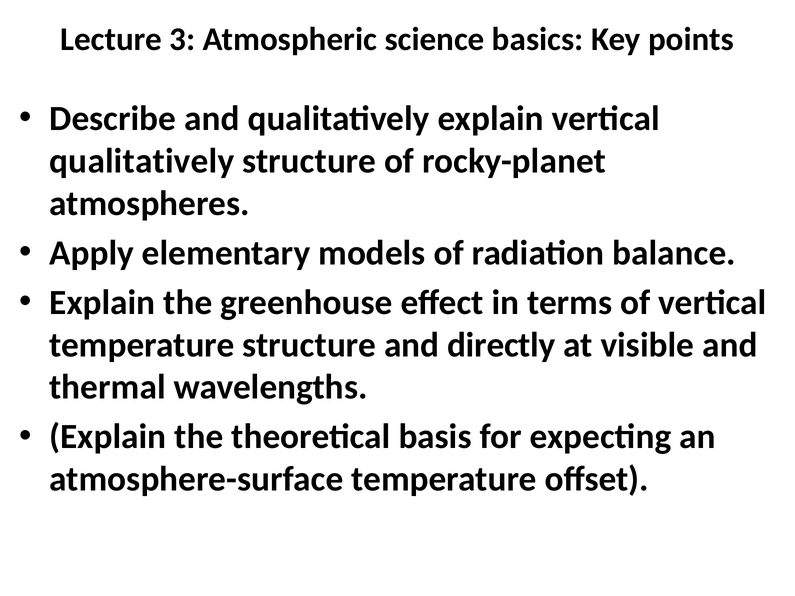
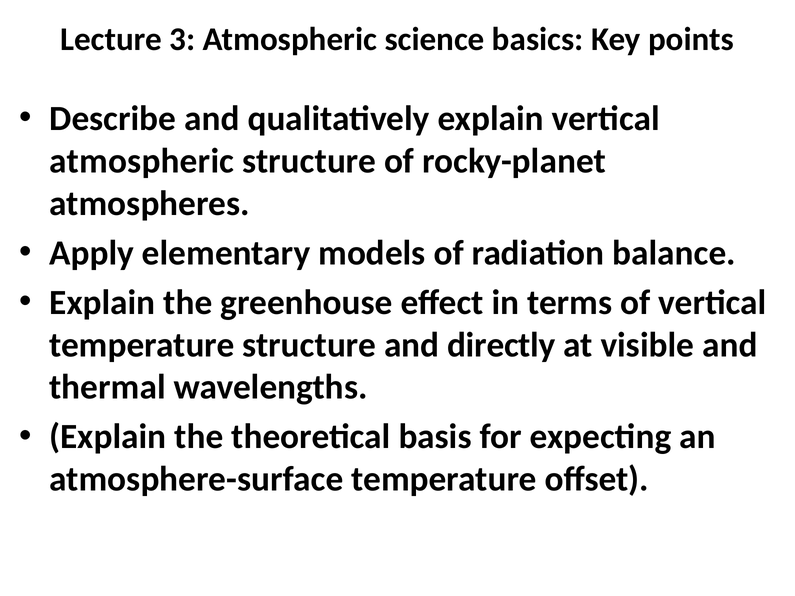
qualitatively: qualitatively -> atmospheric (142, 161)
